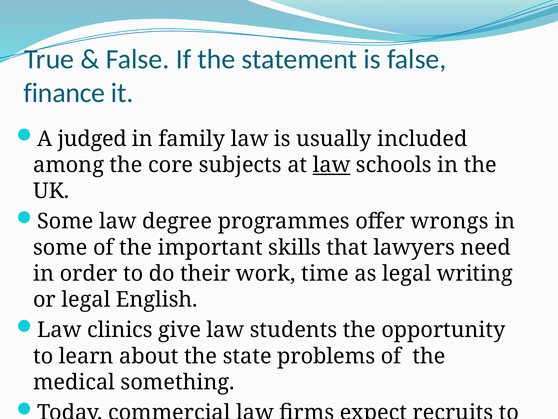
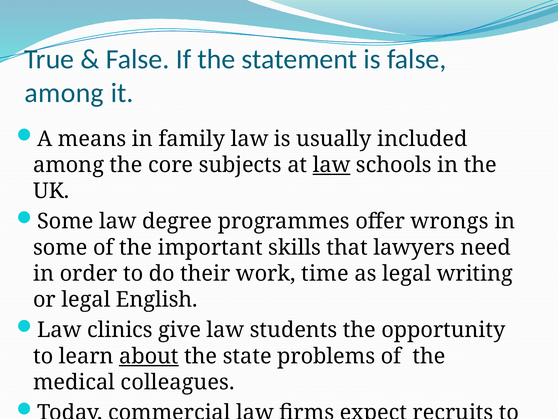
finance: finance -> among (64, 93)
judged: judged -> means (92, 139)
about underline: none -> present (149, 356)
something: something -> colleagues (178, 382)
